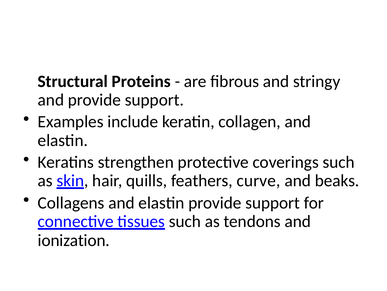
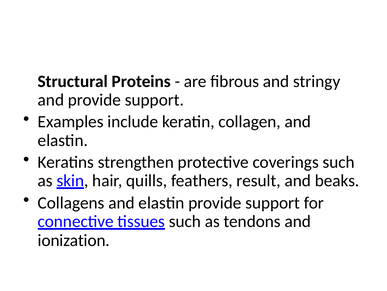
curve: curve -> result (259, 180)
